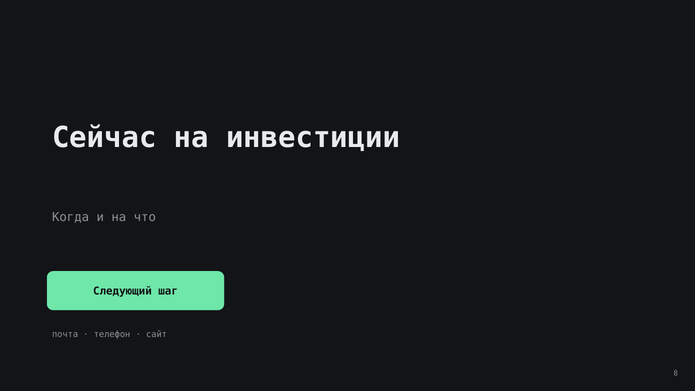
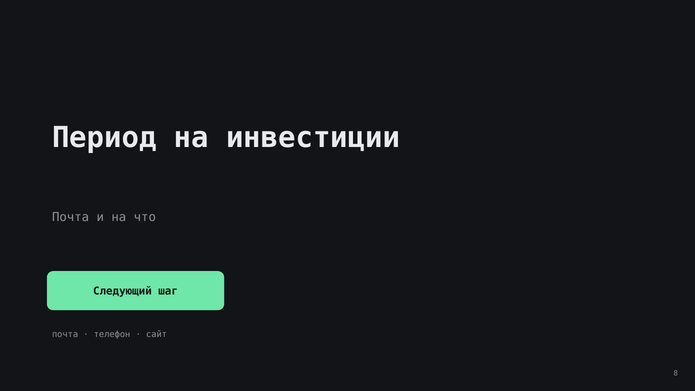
Сейчас: Сейчас -> Период (104, 138)
Когда: Когда -> Почта (71, 217)
